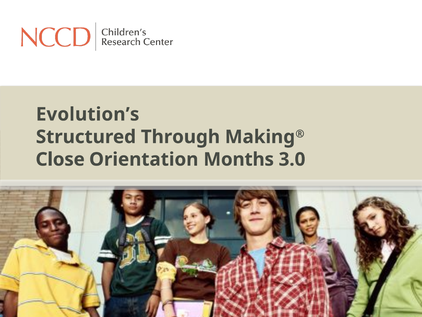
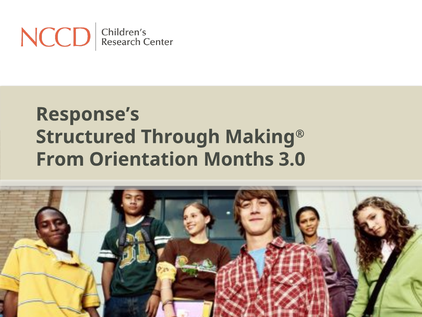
Evolution’s: Evolution’s -> Response’s (88, 114)
Close: Close -> From (60, 159)
